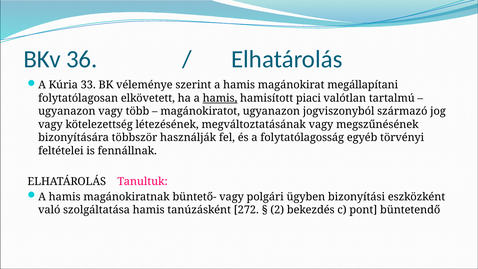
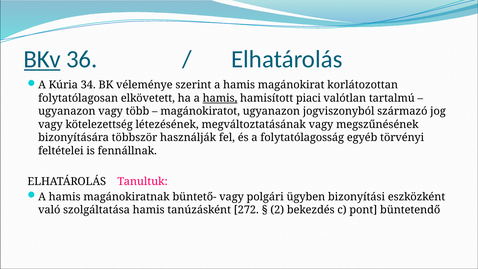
BKv underline: none -> present (42, 59)
33: 33 -> 34 (88, 85)
megállapítani: megállapítani -> korlátozottan (363, 85)
